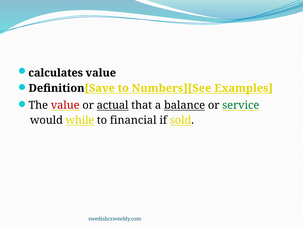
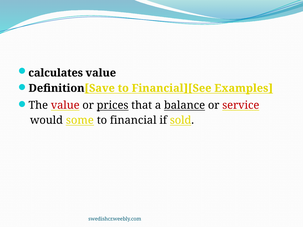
Numbers][See: Numbers][See -> Financial][See (172, 88)
actual: actual -> prices (113, 105)
service colour: green -> red (241, 105)
while: while -> some (80, 120)
